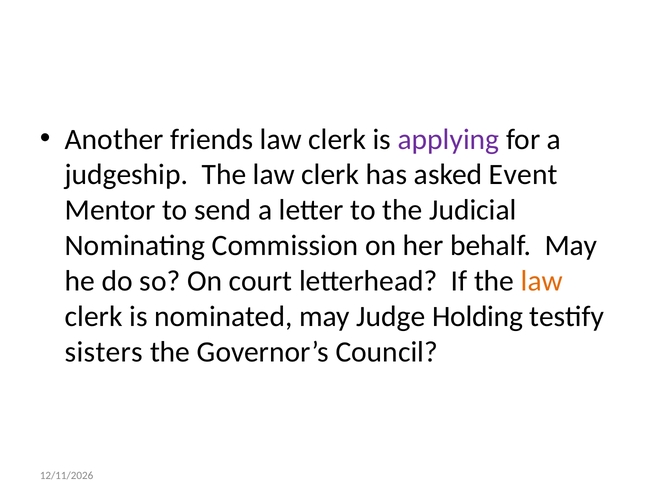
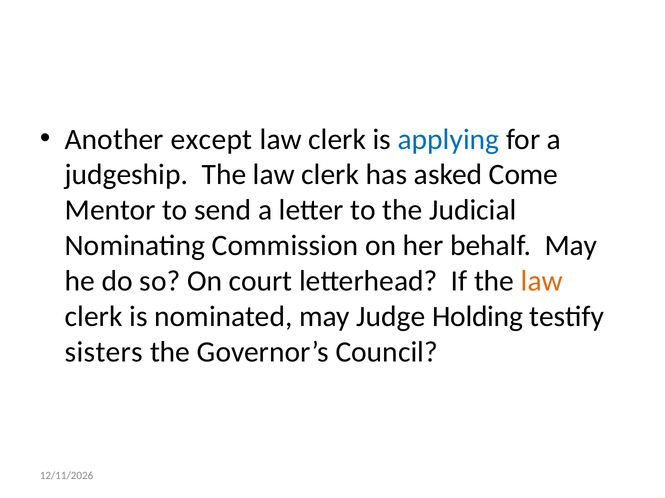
friends: friends -> except (211, 140)
applying colour: purple -> blue (449, 140)
Event: Event -> Come (523, 175)
